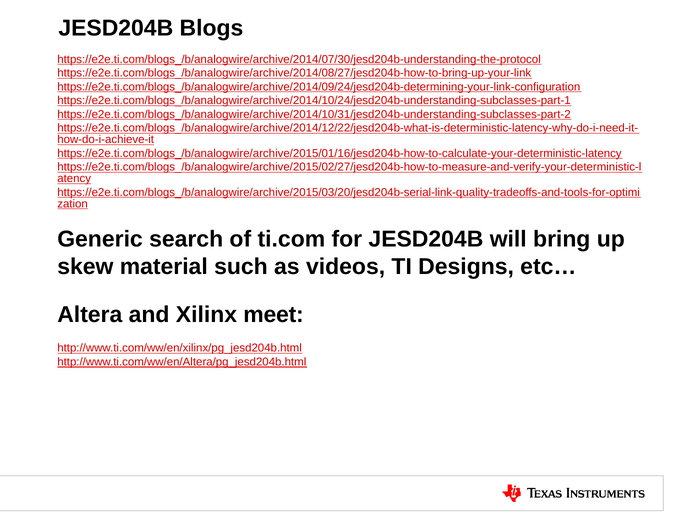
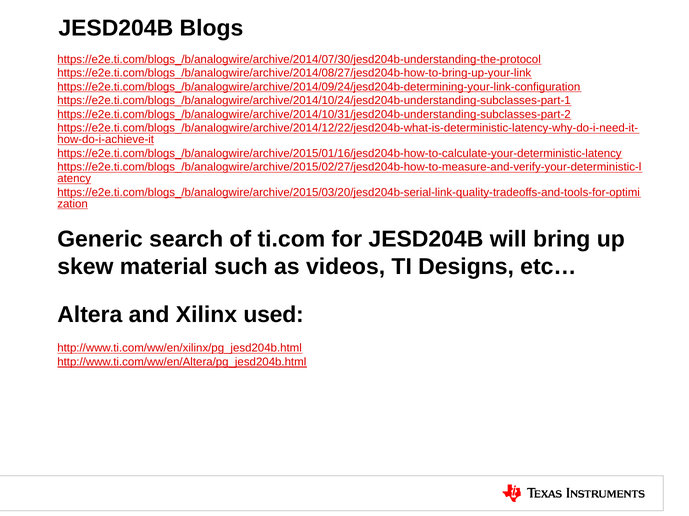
meet: meet -> used (274, 315)
